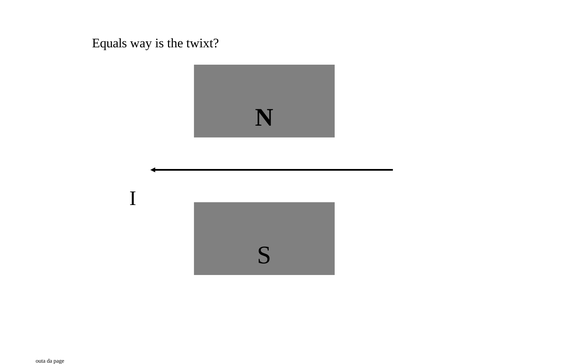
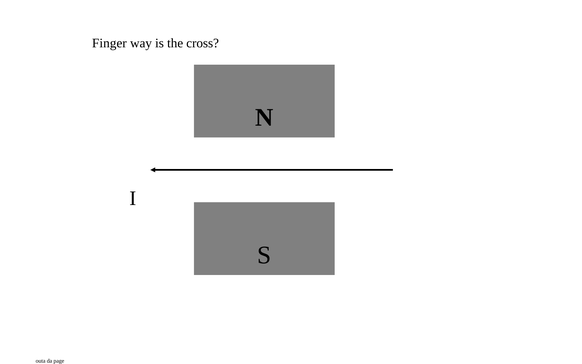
Equals: Equals -> Finger (109, 43)
twixt: twixt -> cross (203, 43)
